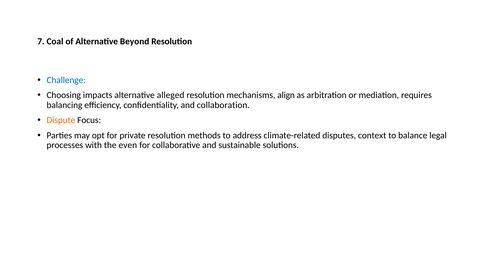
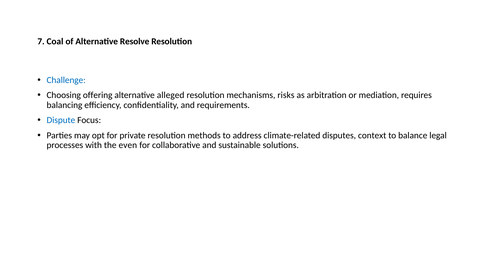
Beyond: Beyond -> Resolve (135, 41)
impacts: impacts -> offering (98, 95)
align: align -> risks (286, 95)
collaboration: collaboration -> requirements (223, 105)
Dispute colour: orange -> blue (61, 120)
